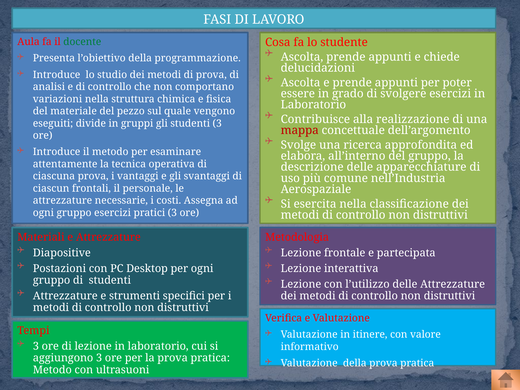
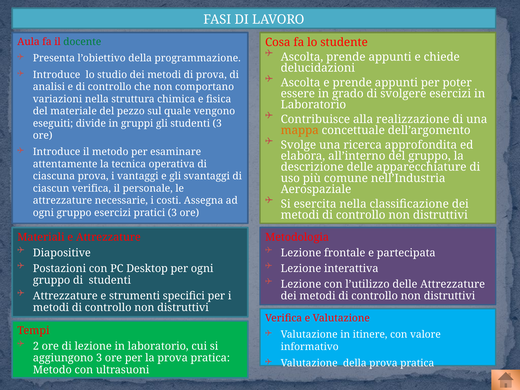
mappa colour: red -> orange (300, 130)
ciascun frontali: frontali -> verifica (91, 188)
3: 3 -> 2 (36, 346)
